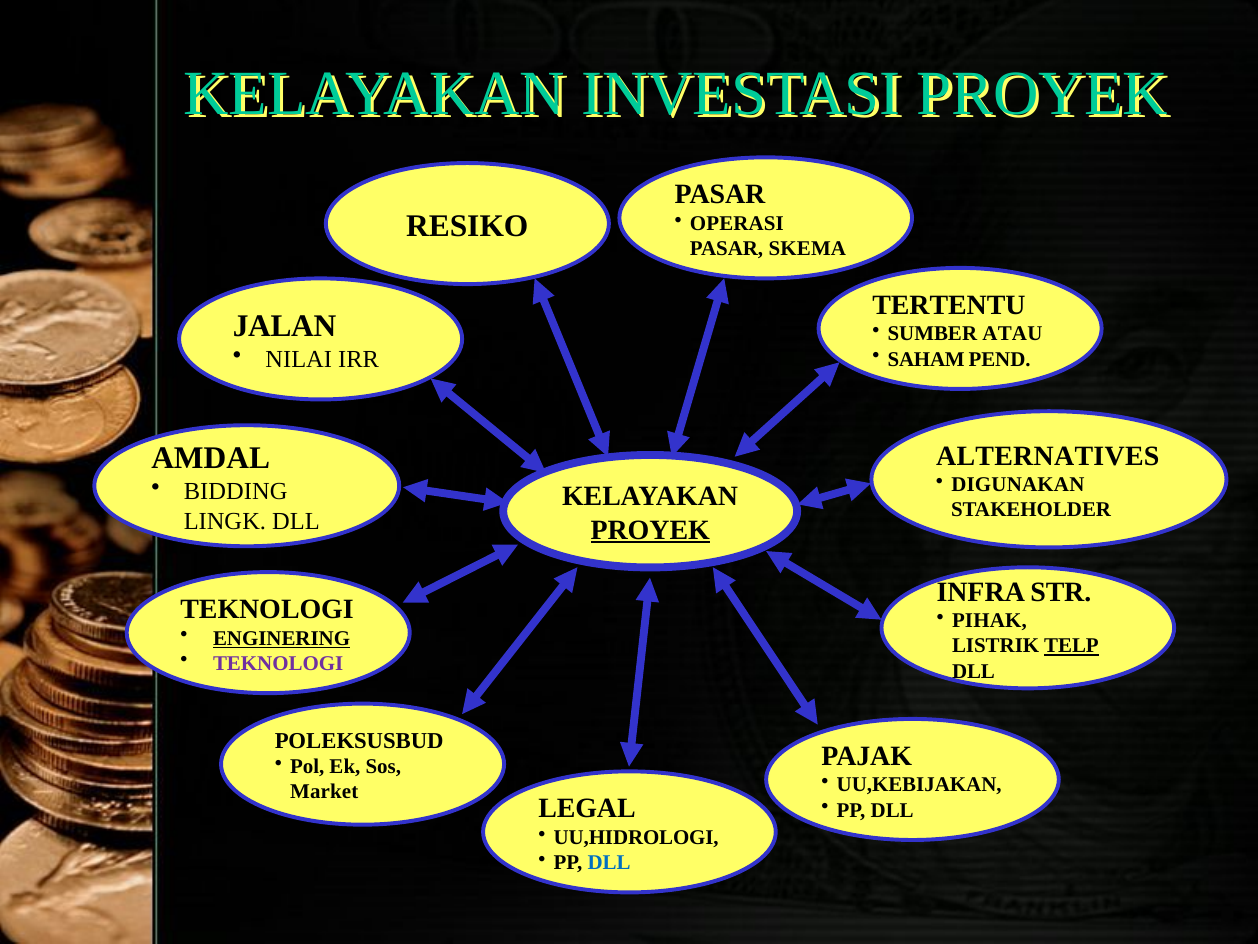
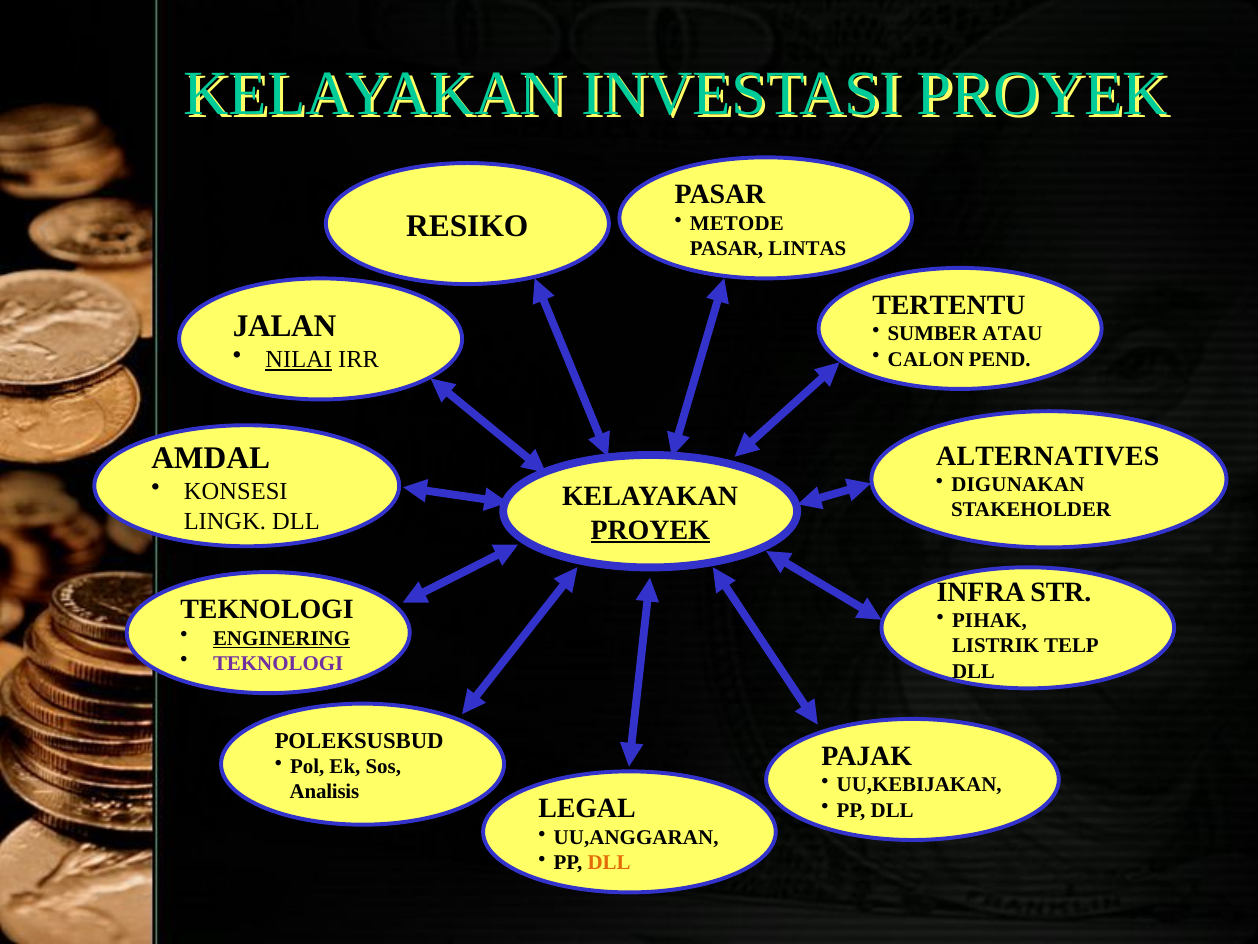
OPERASI: OPERASI -> METODE (737, 223)
SKEMA: SKEMA -> LINTAS (807, 249)
NILAI underline: none -> present (299, 359)
SAHAM: SAHAM -> CALON (926, 359)
BIDDING: BIDDING -> KONSESI (236, 491)
TELP underline: present -> none (1071, 646)
Market: Market -> Analisis (324, 791)
UU,HIDROLOGI: UU,HIDROLOGI -> UU,ANGGARAN (636, 837)
DLL colour: blue -> orange (609, 862)
